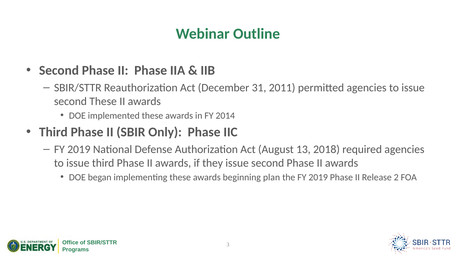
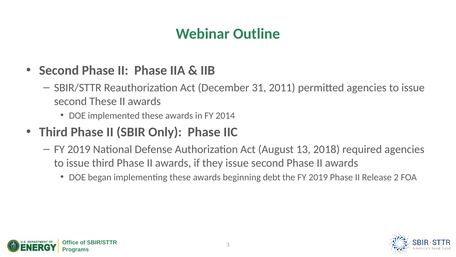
plan: plan -> debt (272, 177)
